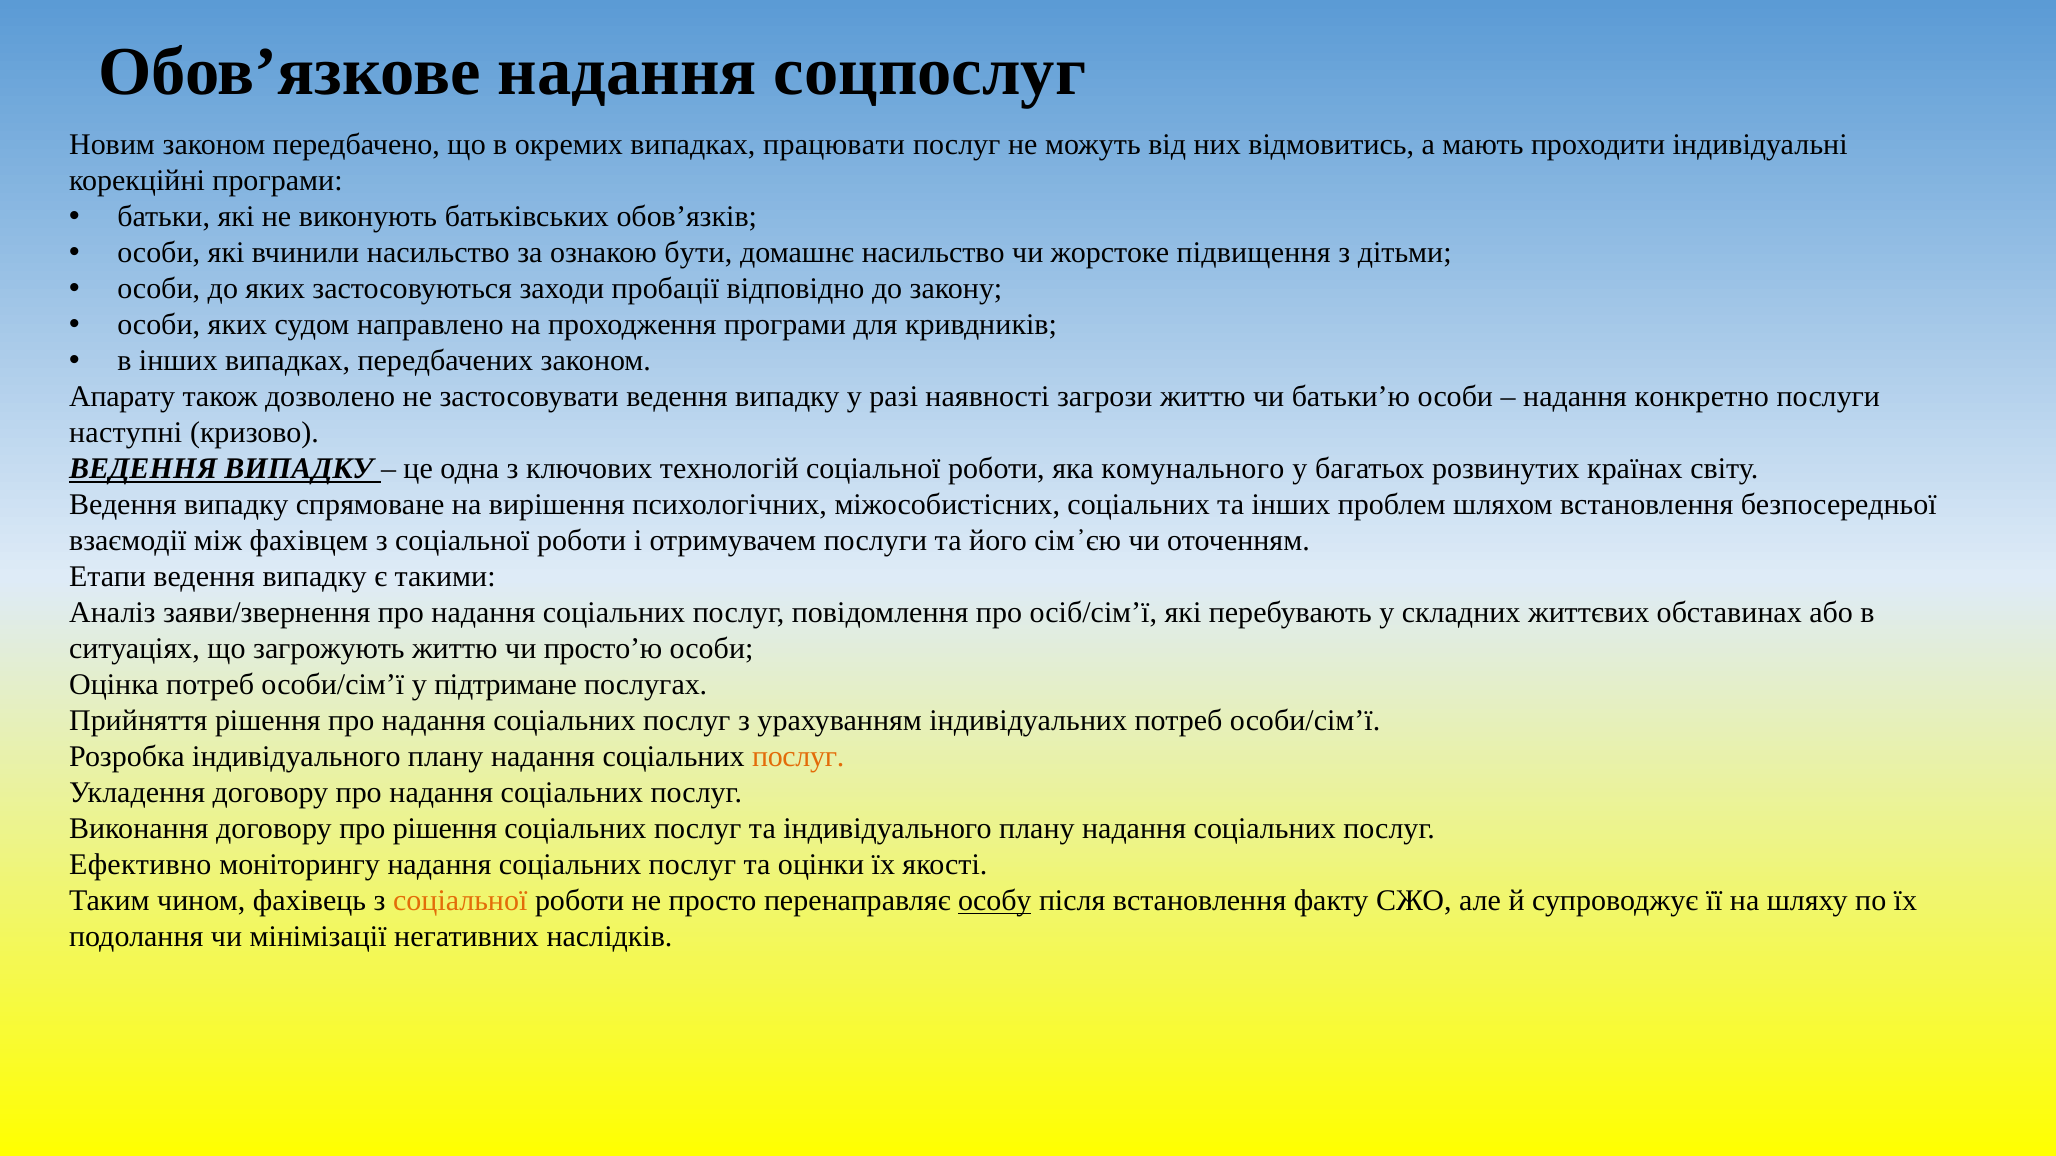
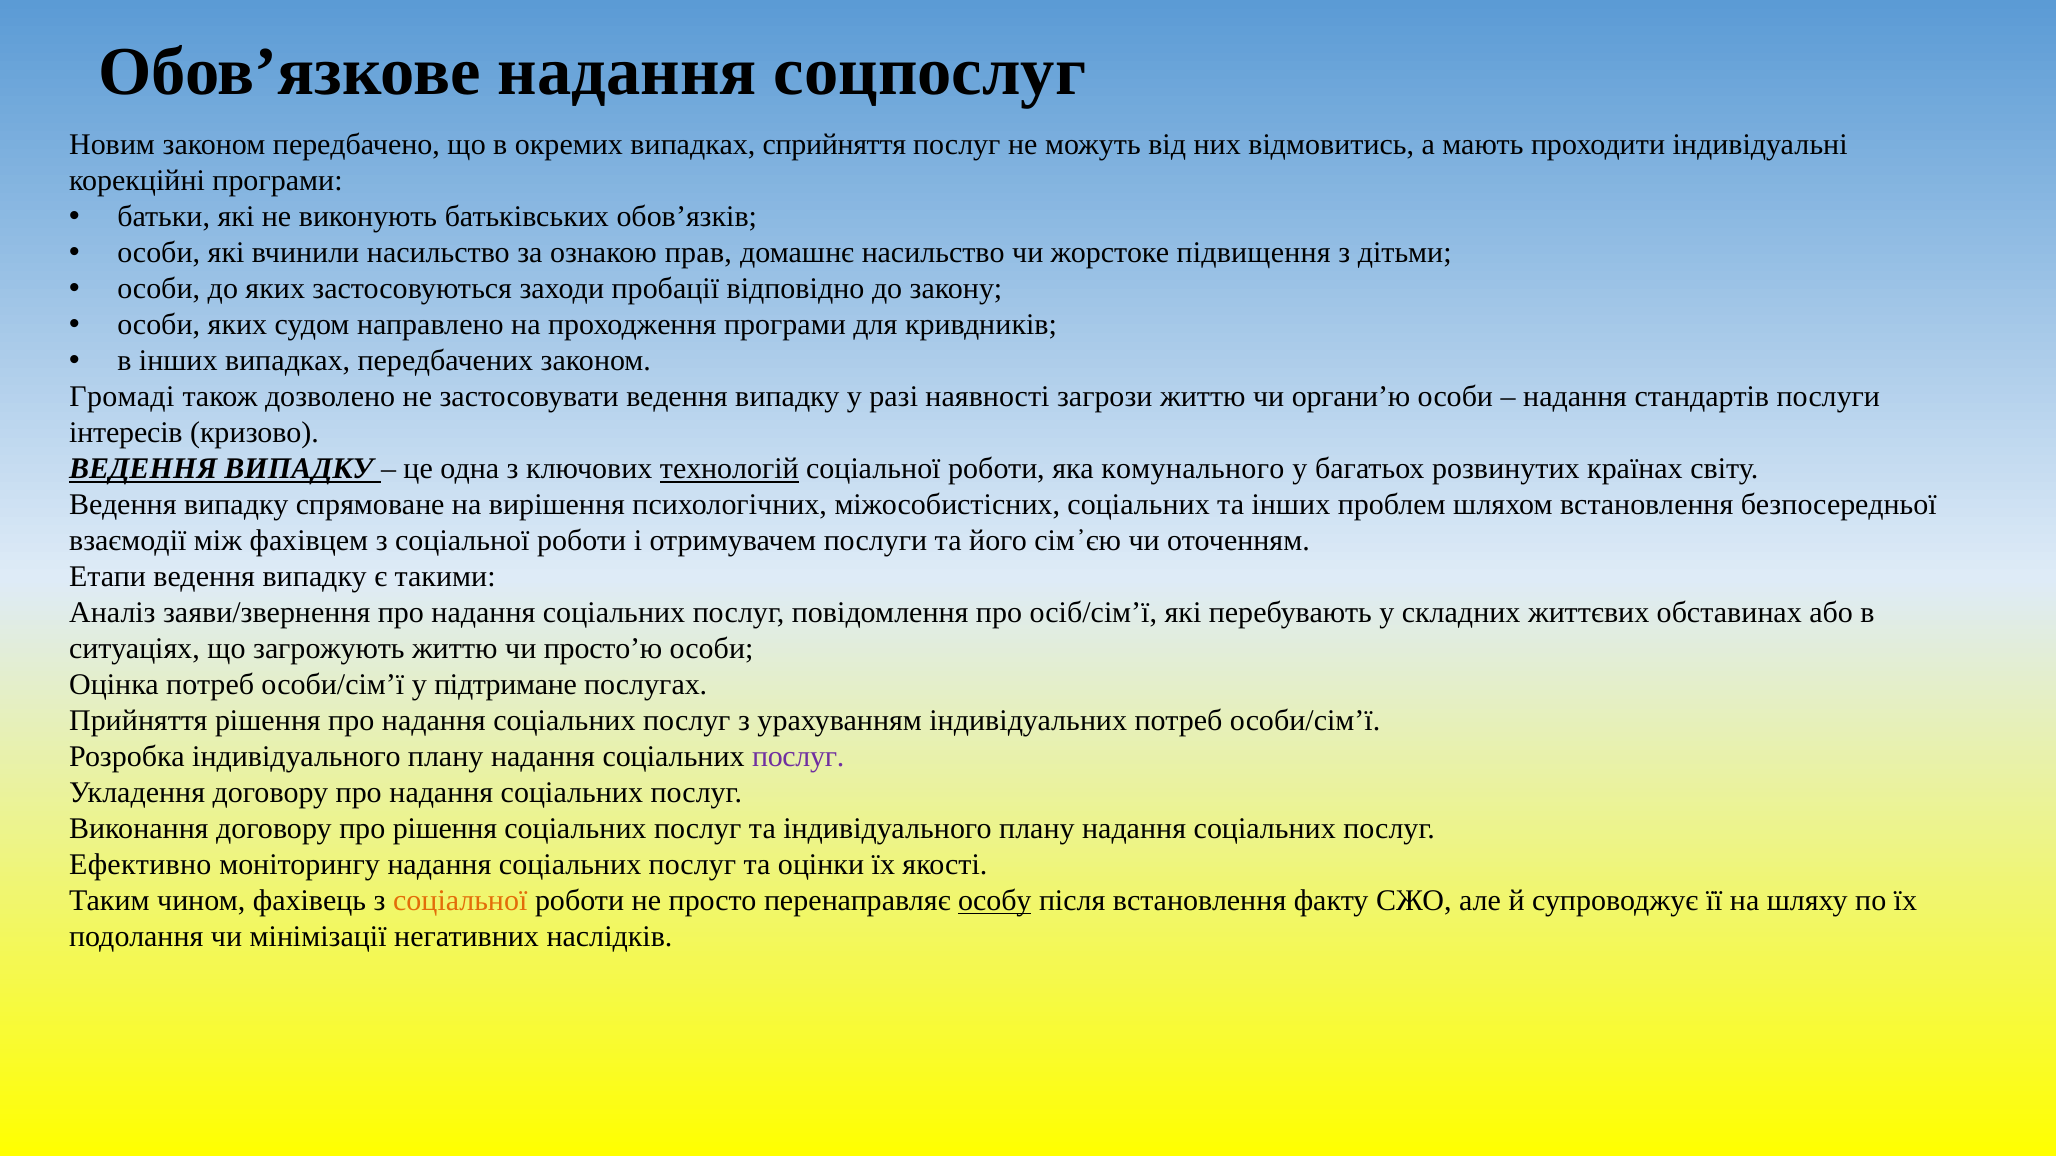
працювати: працювати -> сприйняття (834, 145)
бути: бути -> прав (698, 253)
Апарату: Апарату -> Громаді (122, 397)
батьки’ю: батьки’ю -> органи’ю (1351, 397)
конкретно: конкретно -> стандартів (1702, 397)
наступні: наступні -> інтересів (126, 433)
технологій underline: none -> present (729, 469)
послуг colour: orange -> purple (798, 757)
